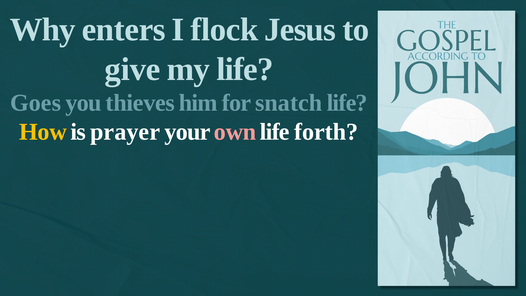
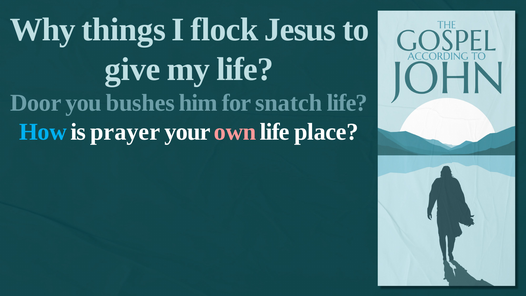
enters: enters -> things (124, 30)
Goes: Goes -> Door (36, 103)
thieves: thieves -> bushes (140, 103)
How colour: yellow -> light blue (43, 132)
forth: forth -> place (326, 132)
